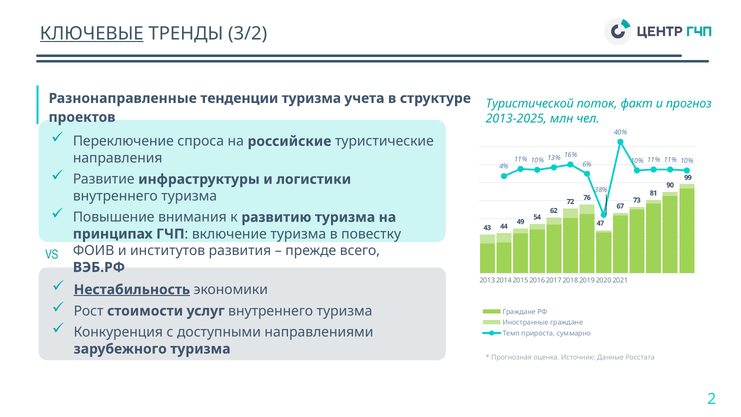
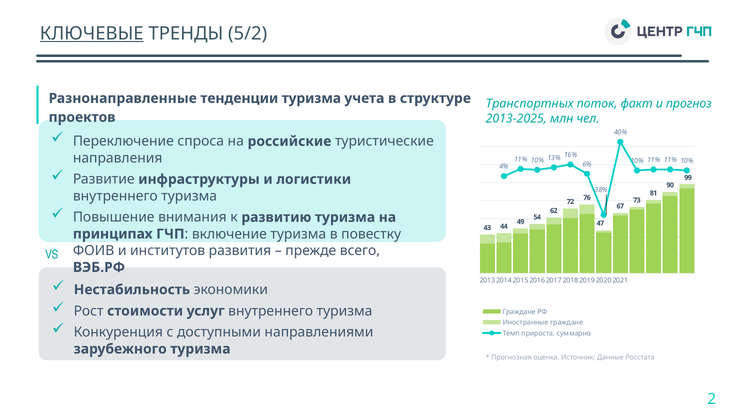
3/2: 3/2 -> 5/2 (248, 34)
Туристической: Туристической -> Транспортных (530, 104)
Нестабильность underline: present -> none (132, 290)
